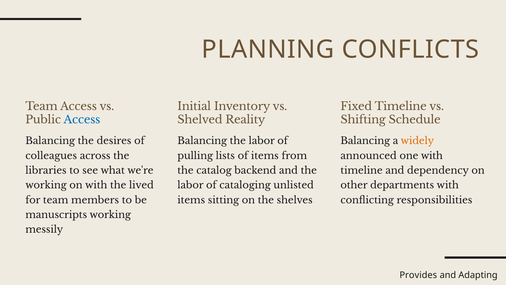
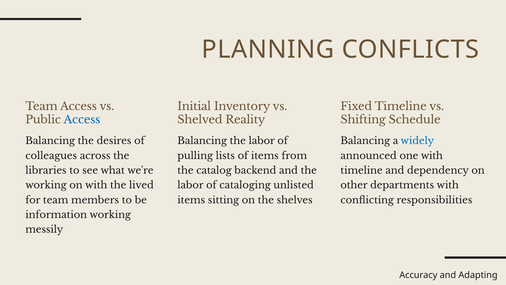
widely colour: orange -> blue (417, 141)
manuscripts: manuscripts -> information (56, 215)
Provides: Provides -> Accuracy (418, 275)
